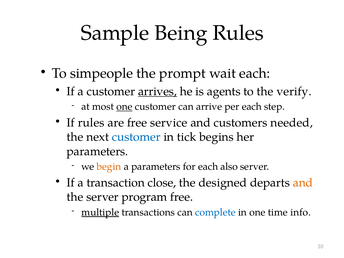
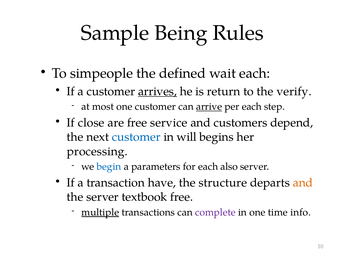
prompt: prompt -> defined (182, 73)
agents: agents -> return (224, 91)
one underline: present -> none (124, 107)
arrive underline: none -> present (209, 107)
If rules: rules -> close (91, 123)
needed: needed -> depend (292, 123)
tick: tick -> will (187, 137)
parameters: parameters -> processing (97, 151)
begin colour: orange -> blue (109, 167)
close: close -> have (162, 183)
designed: designed -> structure (223, 183)
program: program -> textbook (144, 197)
complete colour: blue -> purple (215, 212)
